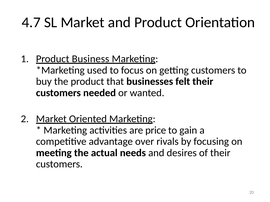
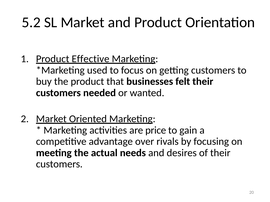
4.7: 4.7 -> 5.2 (31, 22)
Business: Business -> Effective (91, 59)
